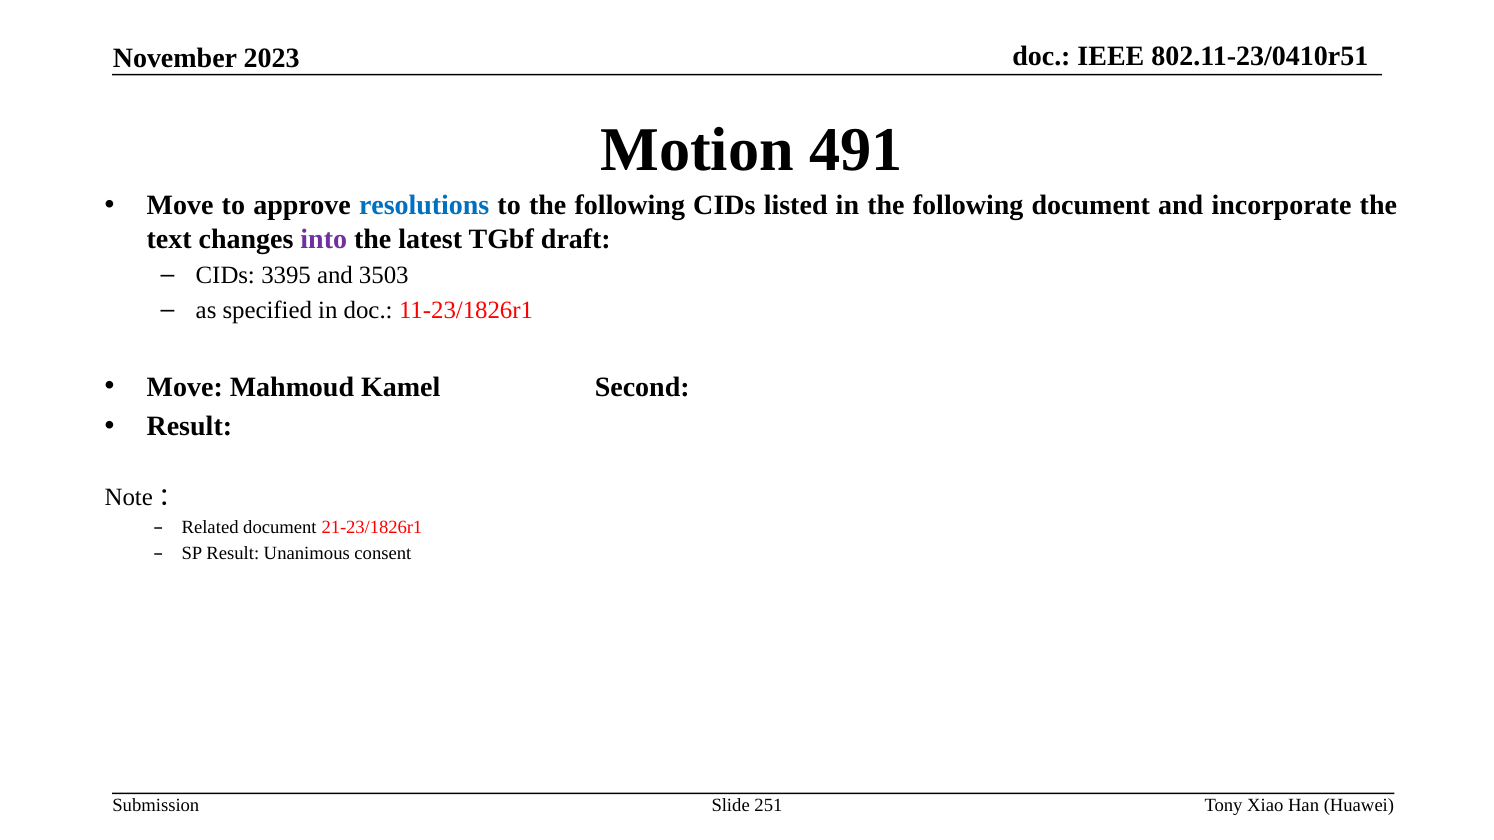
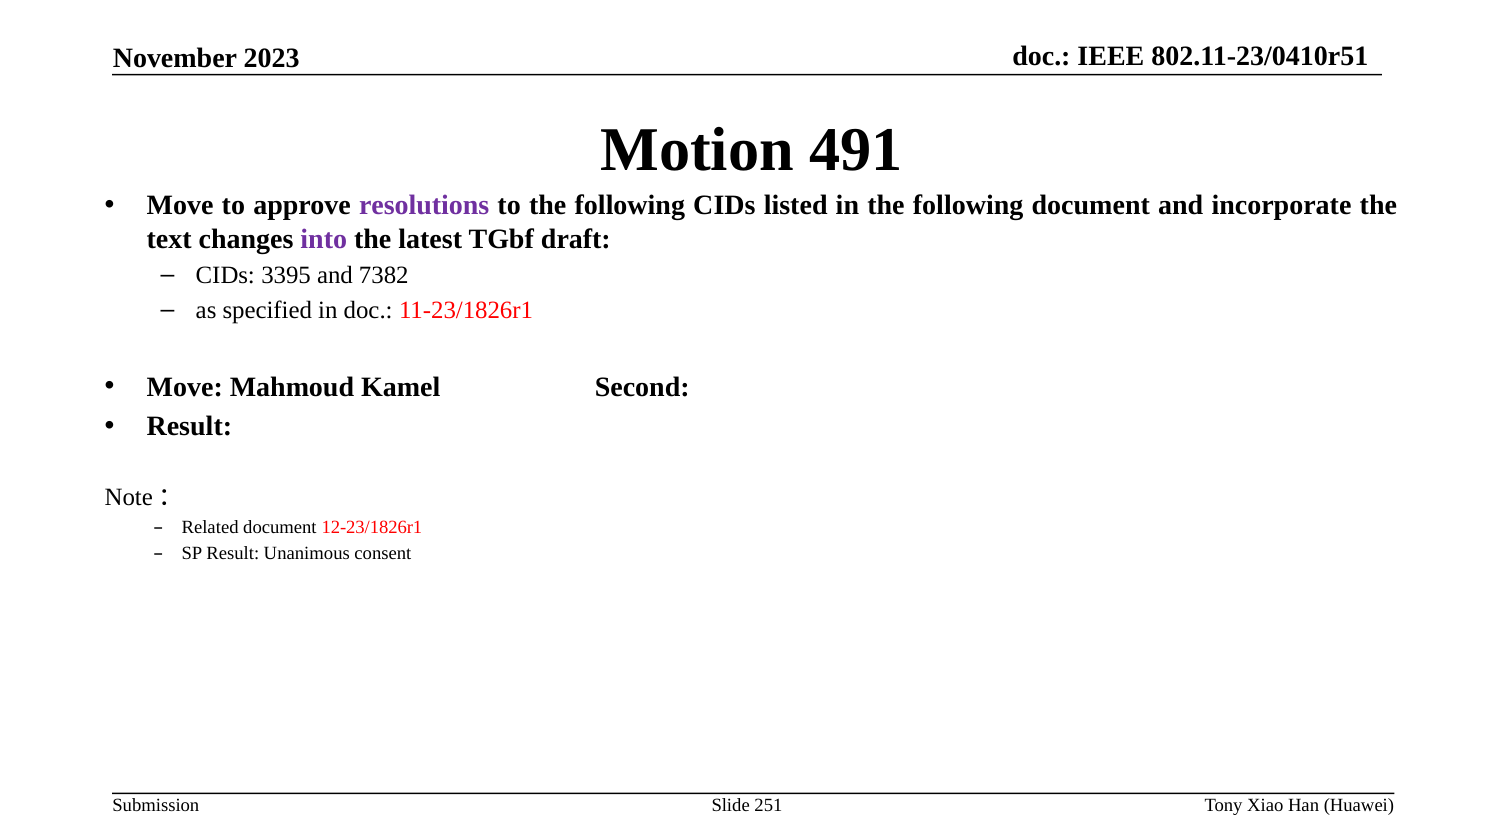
resolutions colour: blue -> purple (424, 206)
3503: 3503 -> 7382 (384, 276)
21-23/1826r1: 21-23/1826r1 -> 12-23/1826r1 (372, 527)
